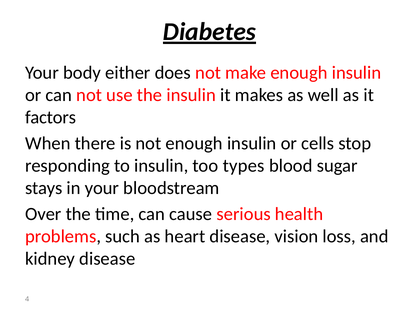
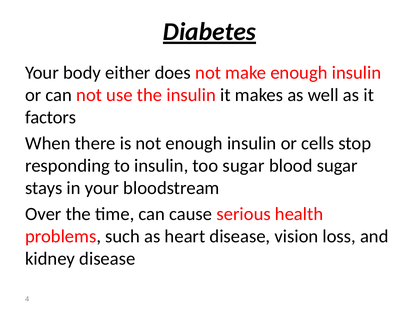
too types: types -> sugar (244, 166)
